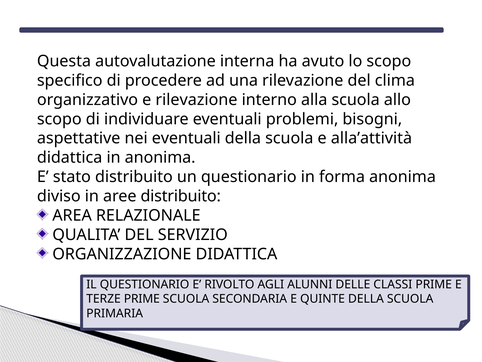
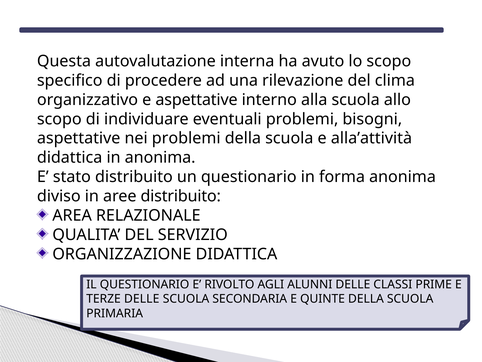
e rilevazione: rilevazione -> aspettative (197, 100)
nei eventuali: eventuali -> problemi (186, 138)
TERZE PRIME: PRIME -> DELLE (142, 299)
